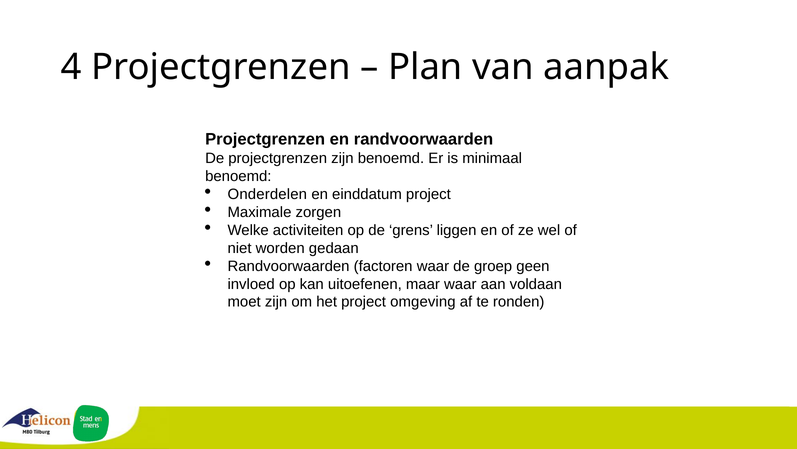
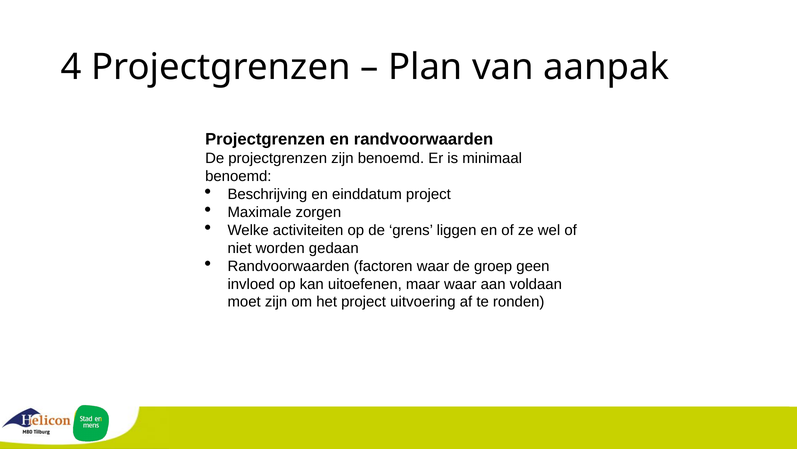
Onderdelen: Onderdelen -> Beschrijving (267, 194)
omgeving: omgeving -> uitvoering (423, 302)
